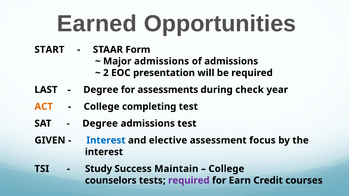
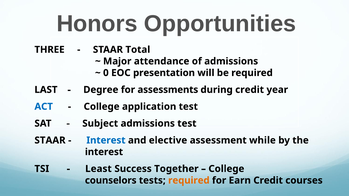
Earned: Earned -> Honors (97, 24)
START: START -> THREE (50, 50)
Form: Form -> Total (138, 50)
Major admissions: admissions -> attendance (162, 61)
2: 2 -> 0 (106, 73)
during check: check -> credit (250, 90)
ACT colour: orange -> blue (44, 107)
completing: completing -> application (149, 107)
Degree: Degree -> Subject (100, 124)
GIVEN: GIVEN -> STAAR (50, 141)
focus: focus -> while (262, 141)
Study: Study -> Least (98, 169)
Maintain: Maintain -> Together (176, 169)
required colour: purple -> orange (189, 181)
